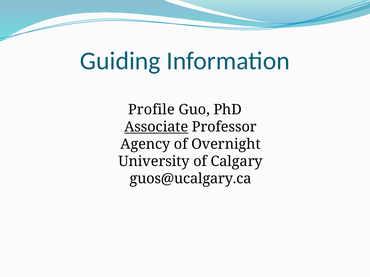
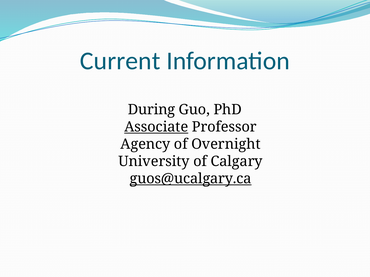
Guiding: Guiding -> Current (120, 61)
Profile: Profile -> During (152, 110)
guos@ucalgary.ca underline: none -> present (191, 179)
